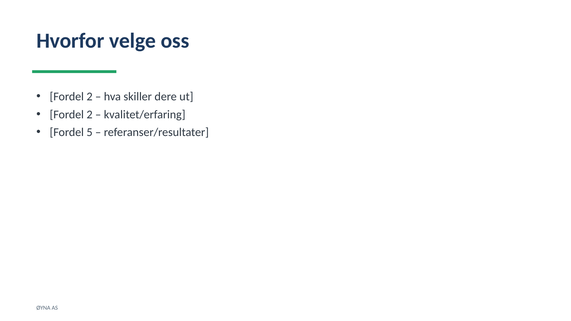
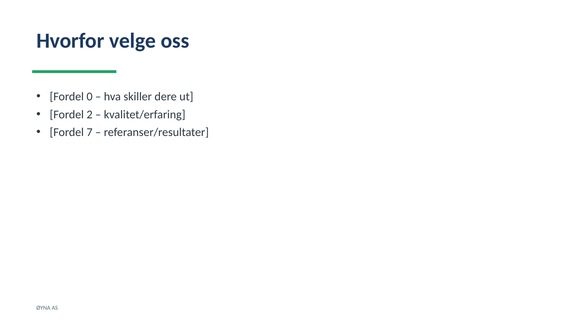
2: 2 -> 0 (90, 97)
5: 5 -> 7 (90, 132)
